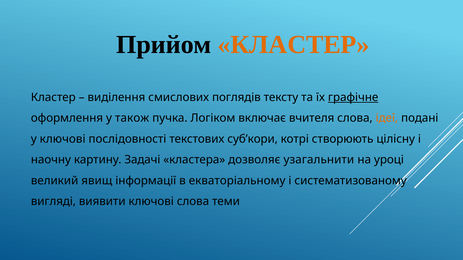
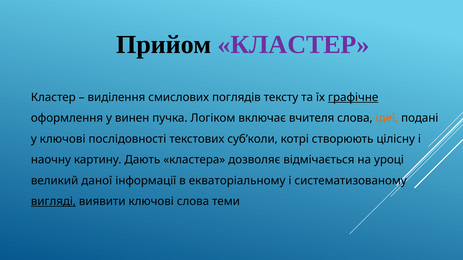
КЛАСТЕР colour: orange -> purple (294, 45)
також: також -> винен (132, 118)
суб’кори: суб’кори -> суб’коли (253, 139)
Задачі: Задачі -> Дають (142, 160)
узагальнити: узагальнити -> відмічається (319, 160)
явищ: явищ -> даної (97, 181)
вигляді underline: none -> present (53, 202)
